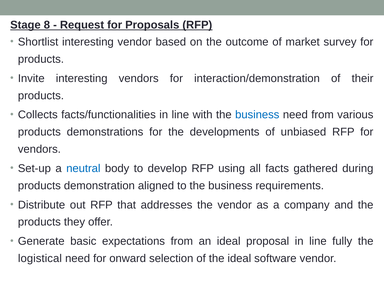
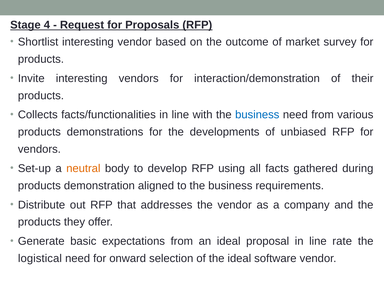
8: 8 -> 4 (47, 25)
neutral colour: blue -> orange (83, 168)
fully: fully -> rate (342, 241)
